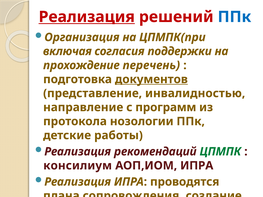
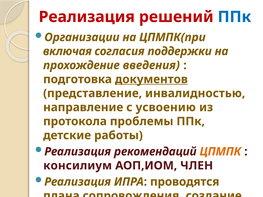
Реализация underline: present -> none (87, 17)
Организация: Организация -> Организации (82, 37)
перечень: перечень -> введения (151, 65)
программ: программ -> усвоению (166, 107)
нозологии: нозологии -> проблемы (142, 122)
ЦПМПК colour: green -> orange (220, 152)
АОП,ИОМ ИПРА: ИПРА -> ЧЛЕН (197, 166)
